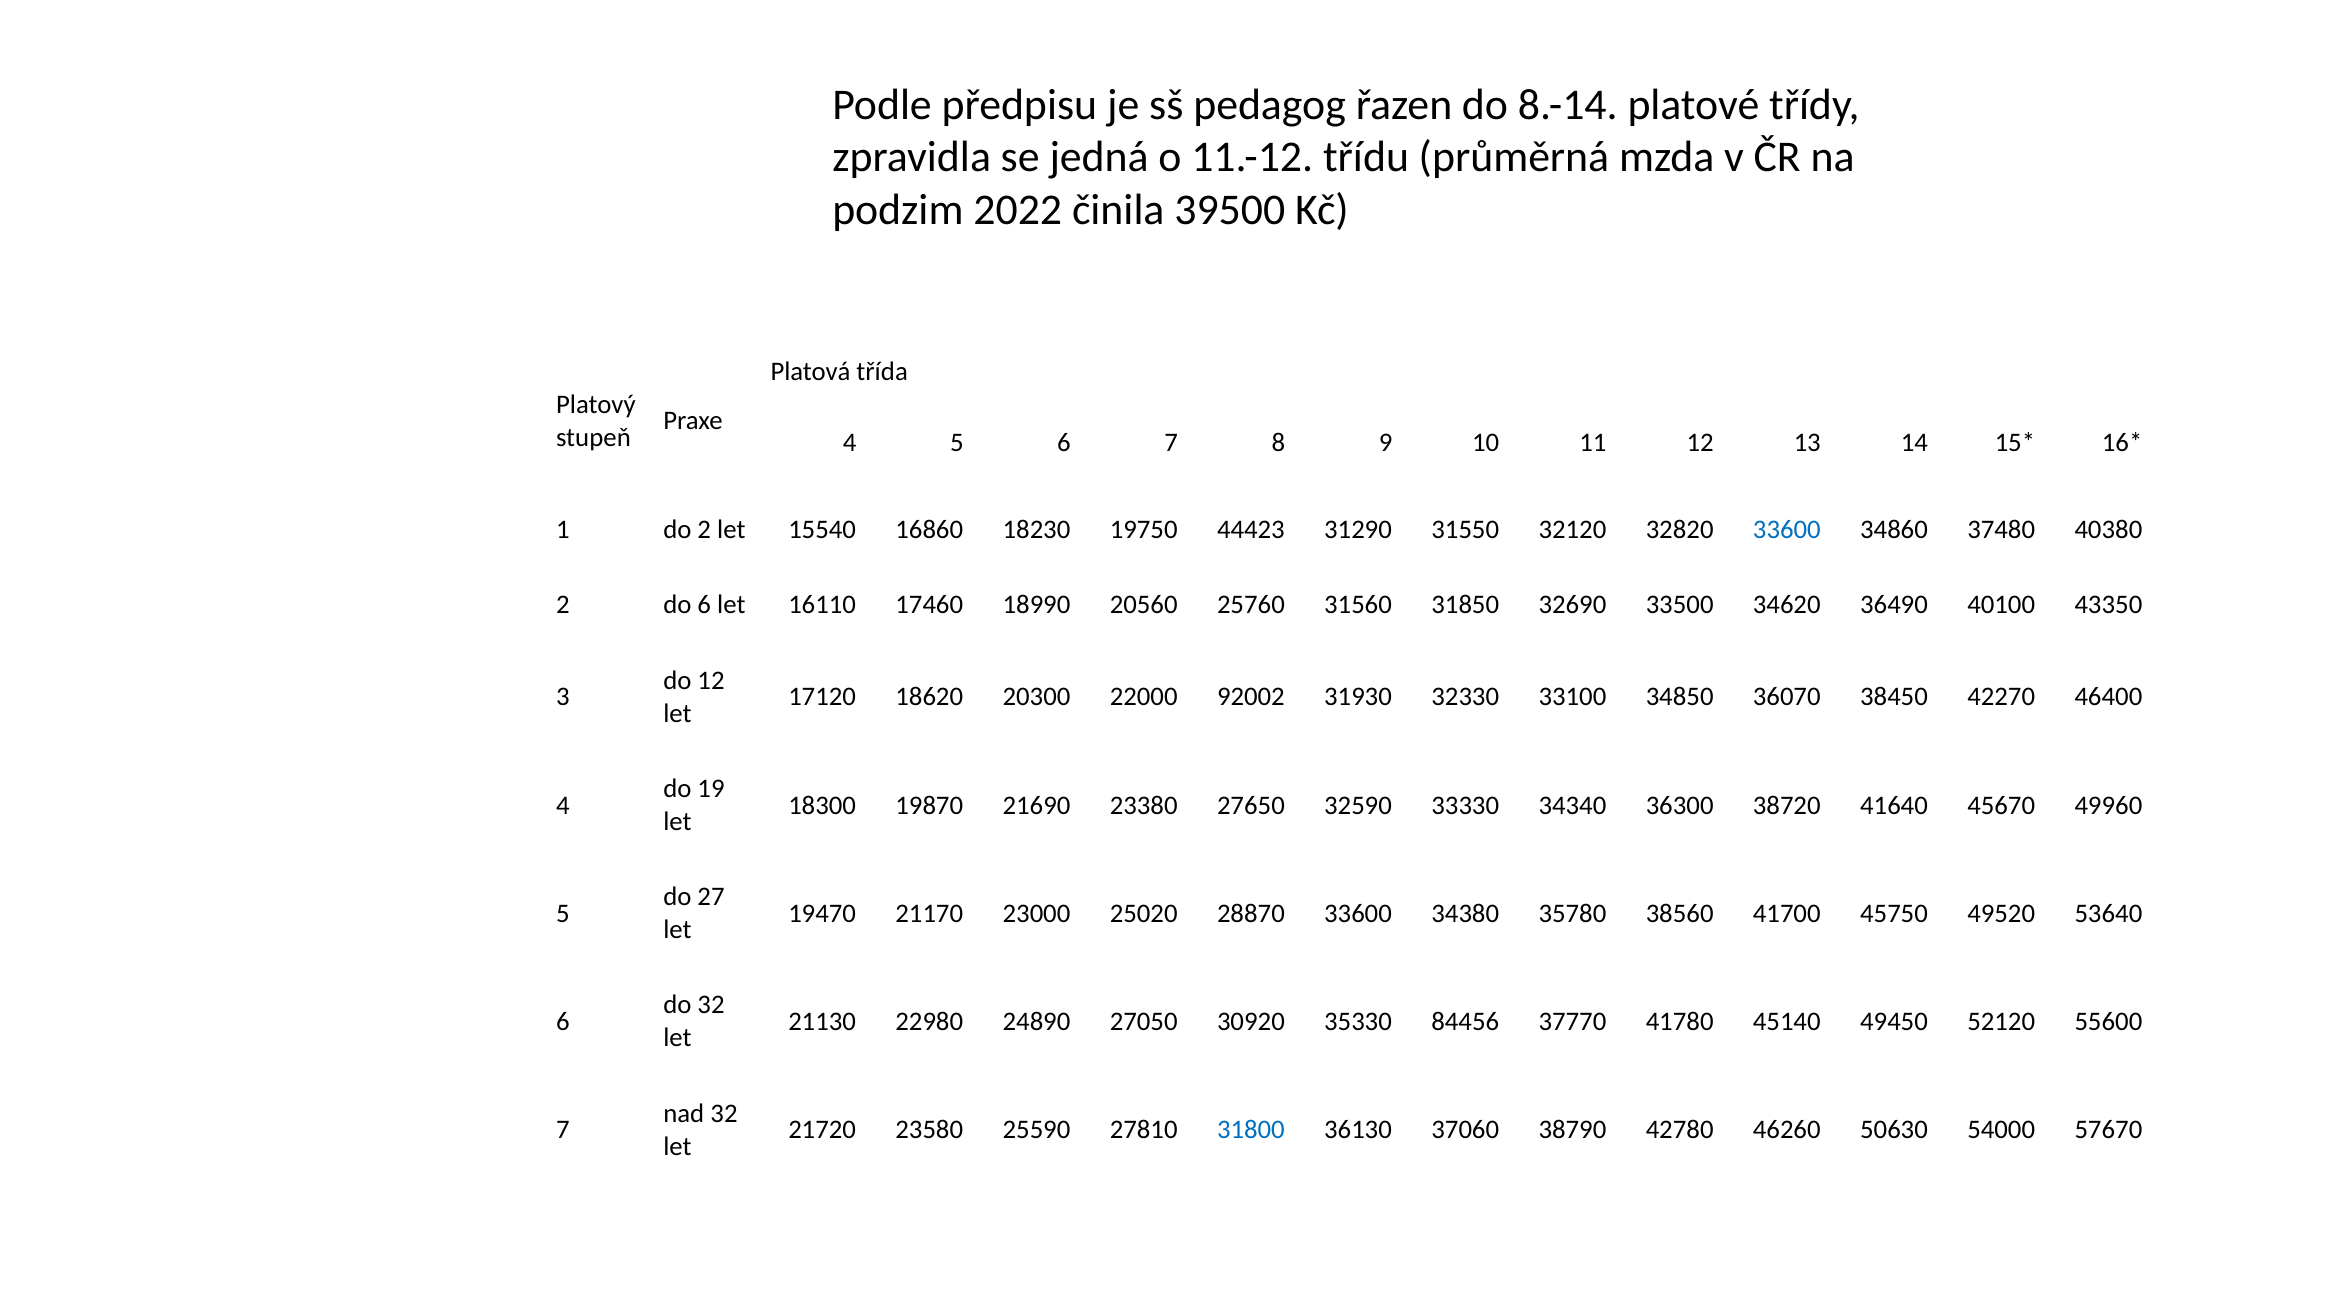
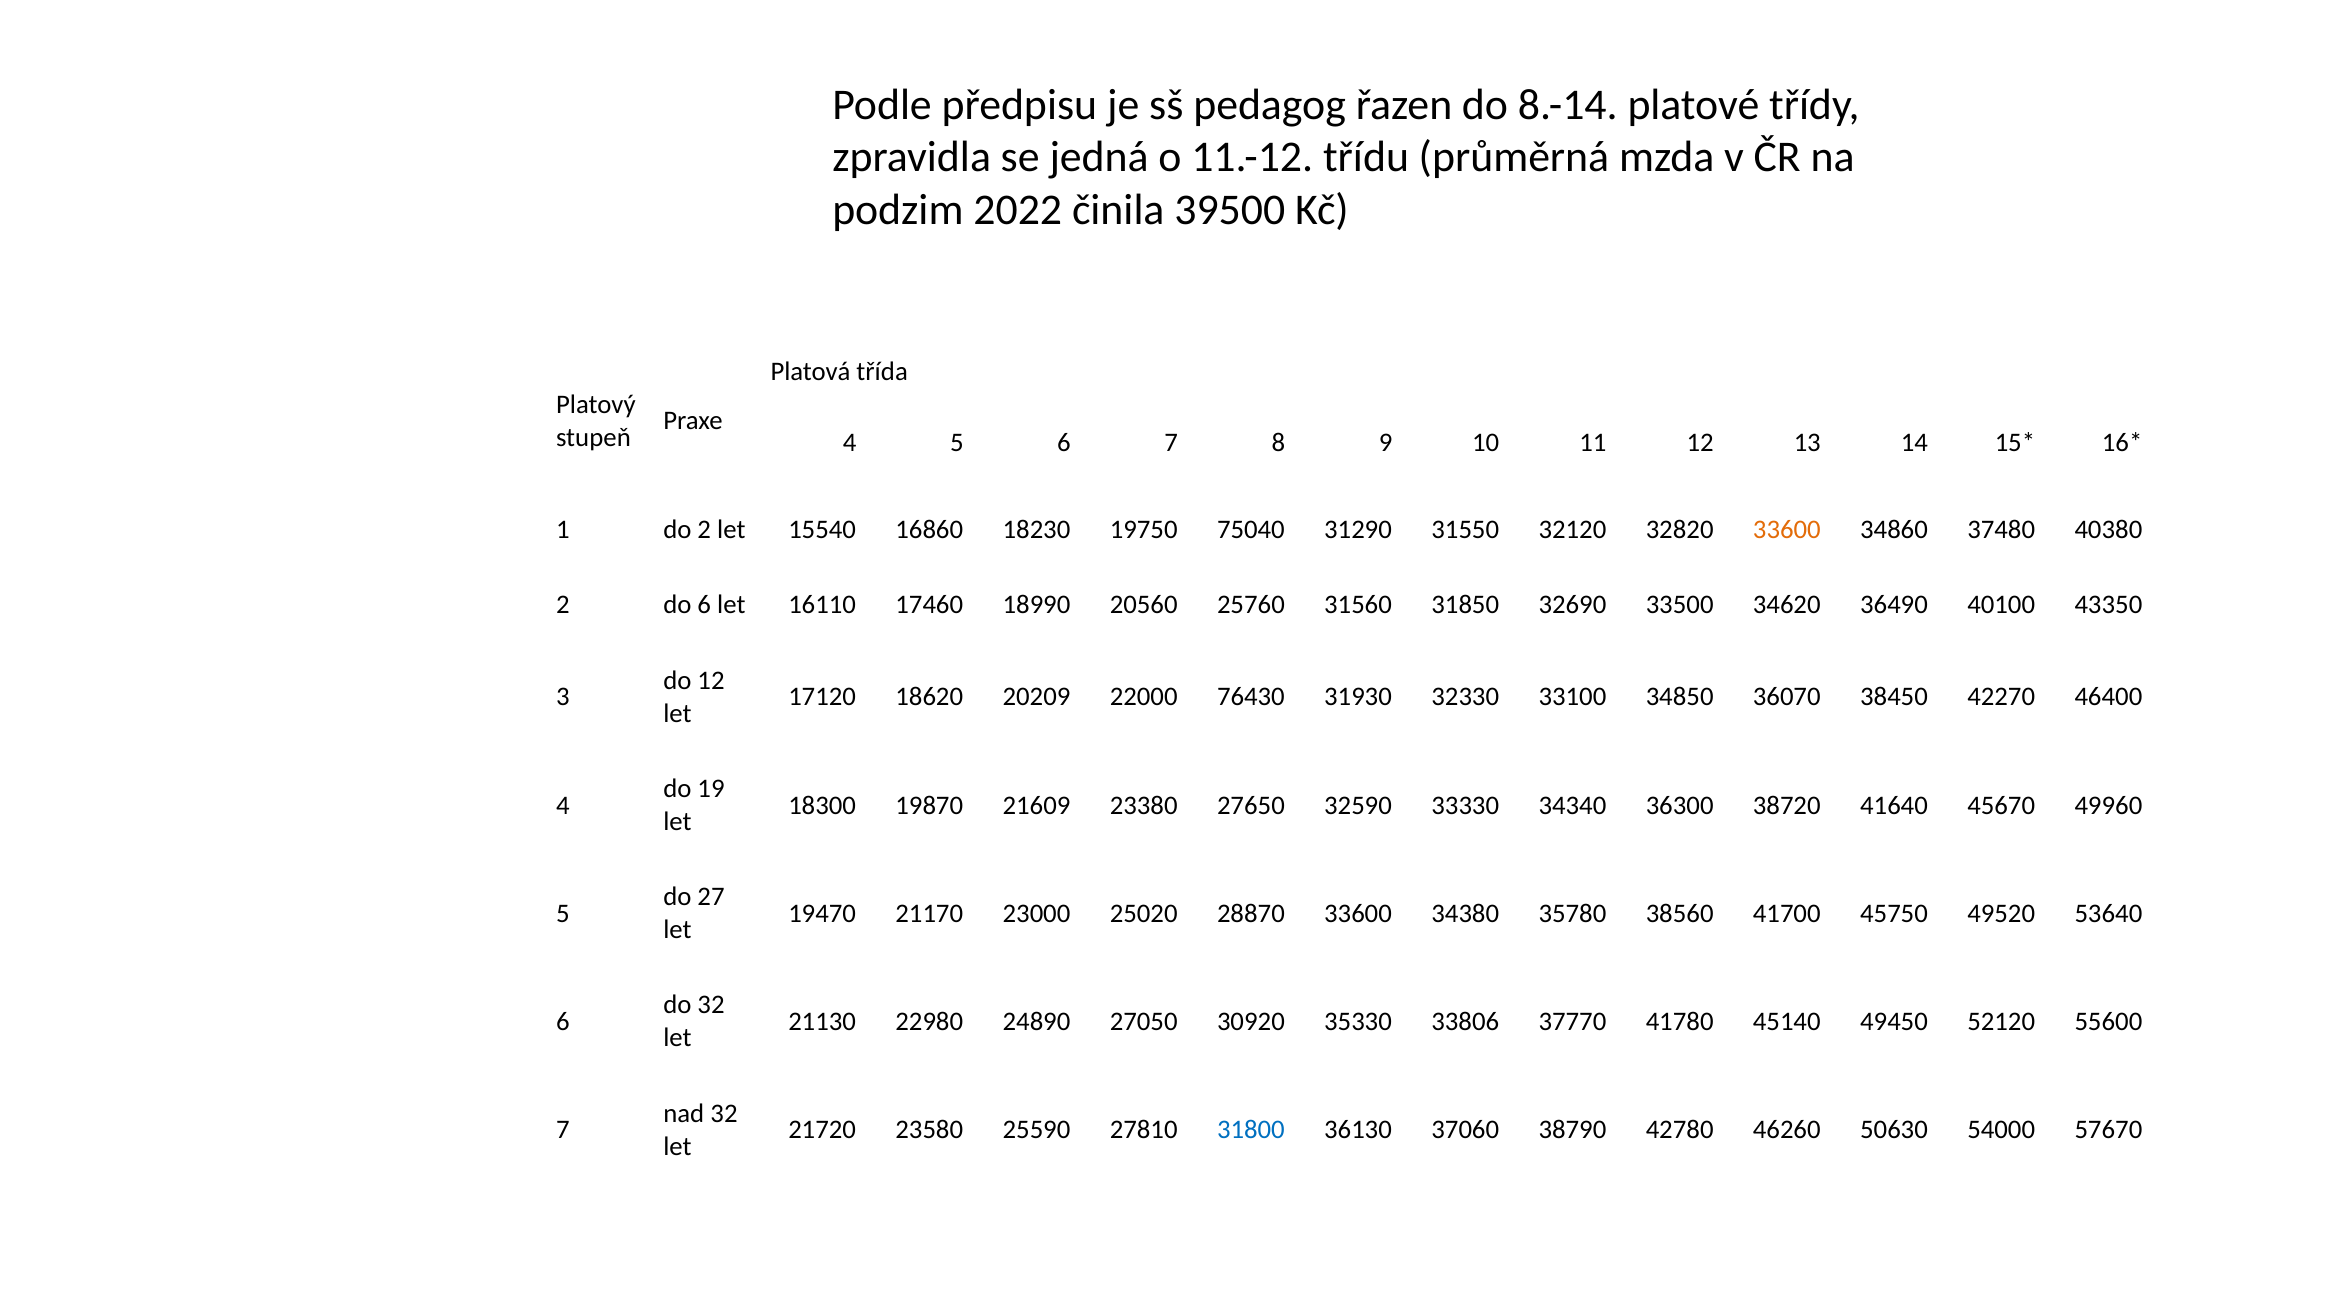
44423: 44423 -> 75040 (1251, 529)
33600 colour: blue -> orange (1787, 529)
20300: 20300 -> 20209 (1037, 697)
92002: 92002 -> 76430 (1251, 697)
21690: 21690 -> 21609 (1037, 805)
84456: 84456 -> 33806 (1465, 1022)
